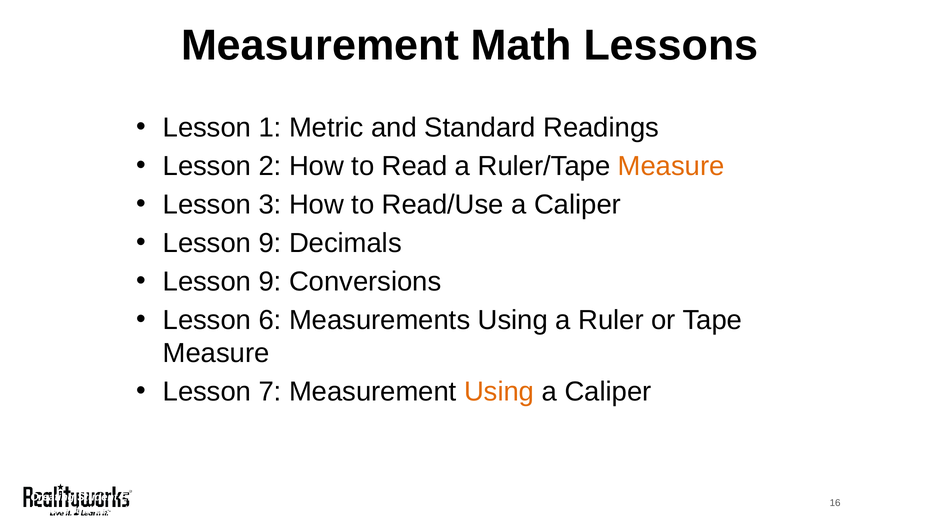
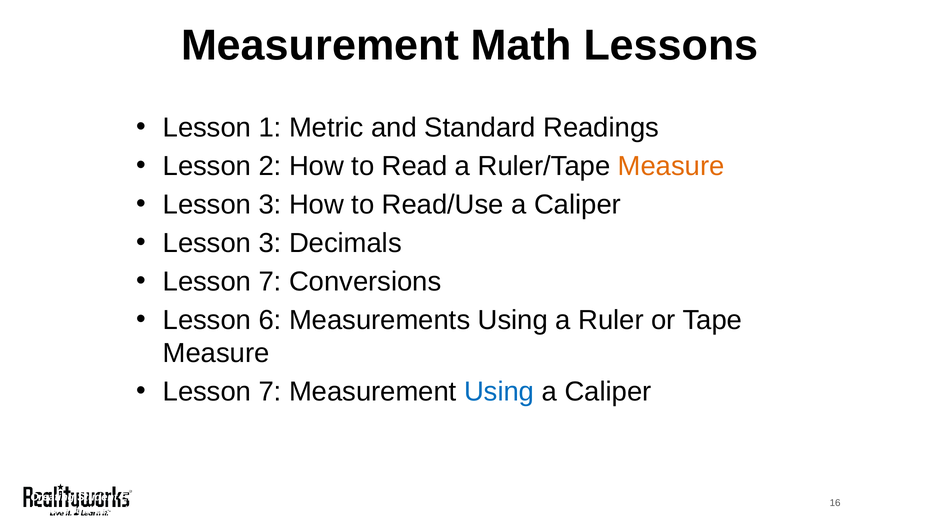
9: 9 -> 3 (270, 243)
9: 9 -> 7 (270, 282)
Using colour: orange -> blue (499, 391)
